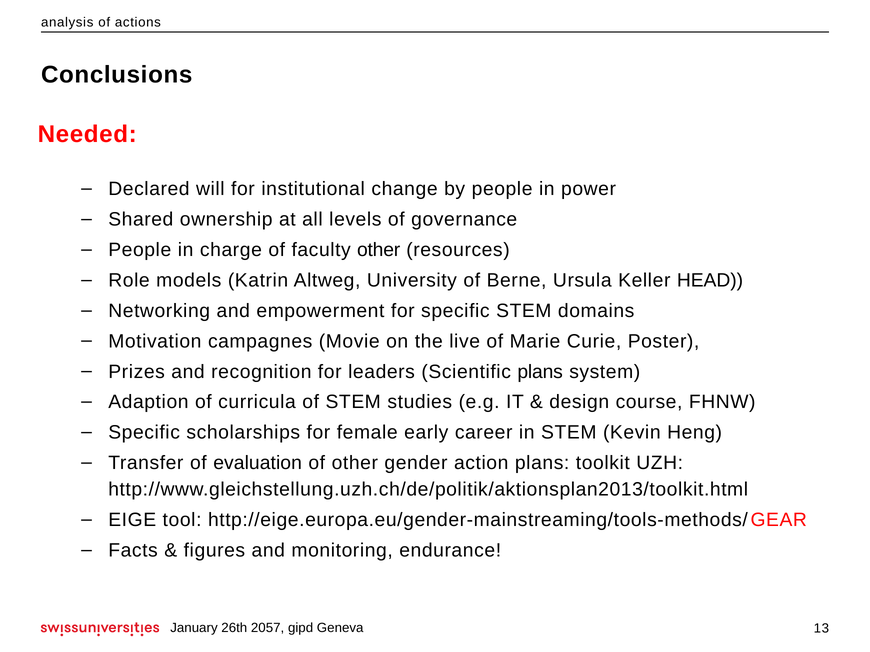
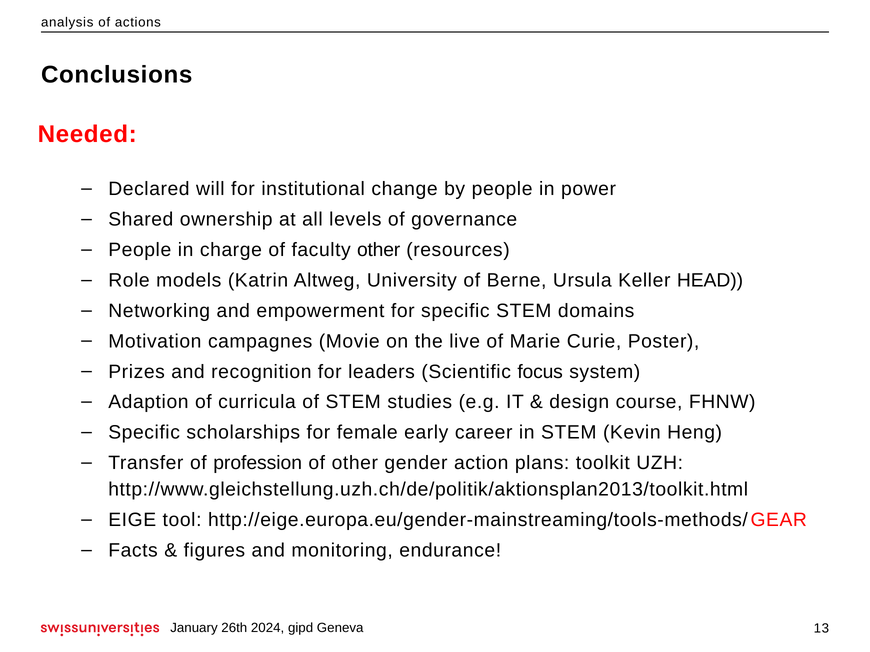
Scientific plans: plans -> focus (540, 372)
evaluation: evaluation -> profession (258, 463)
2057: 2057 -> 2024 (268, 628)
